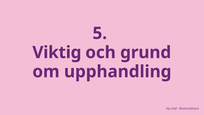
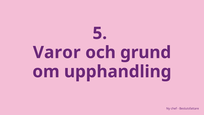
Viktig: Viktig -> Varor (57, 52)
